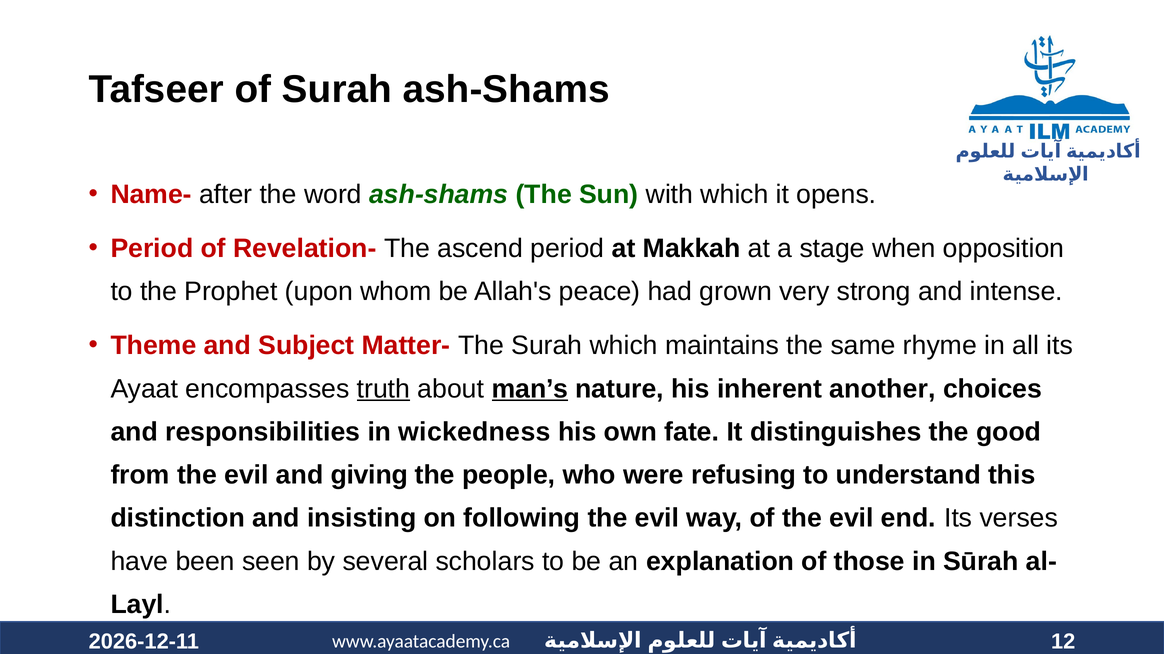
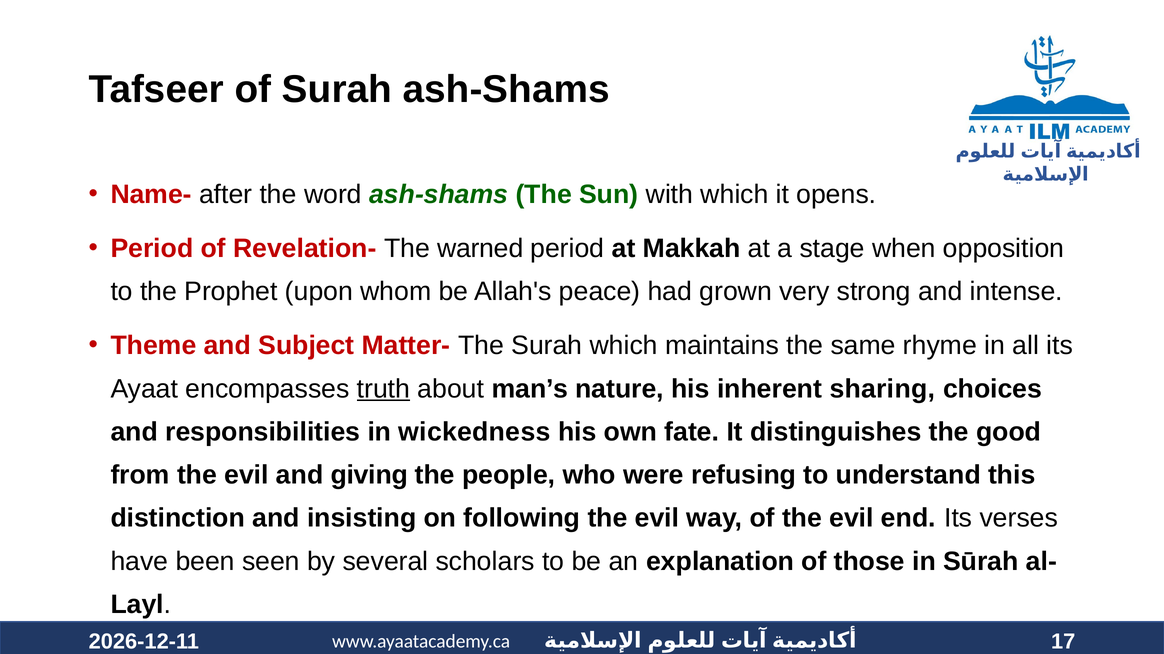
ascend: ascend -> warned (480, 249)
man’s underline: present -> none (530, 389)
another: another -> sharing (882, 389)
12: 12 -> 17 (1063, 642)
